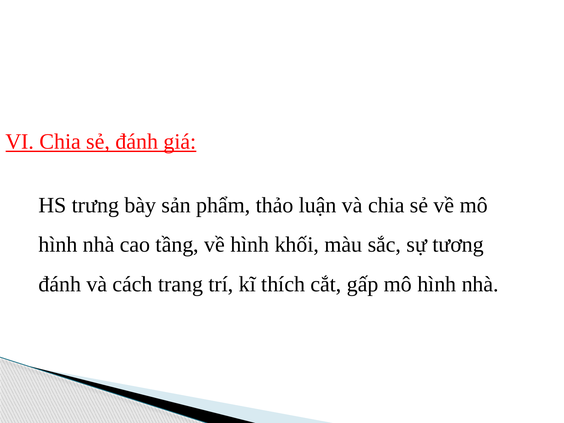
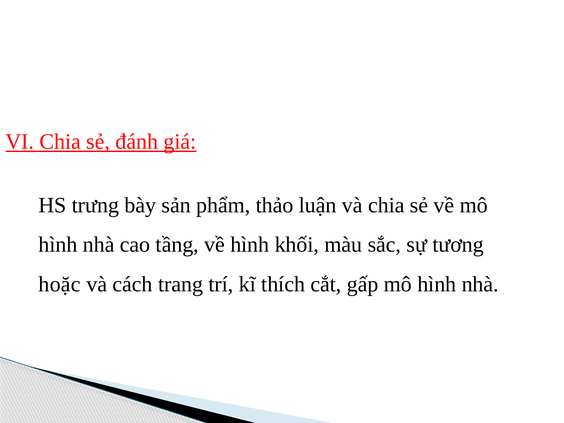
đánh: đánh -> hoặc (60, 284)
